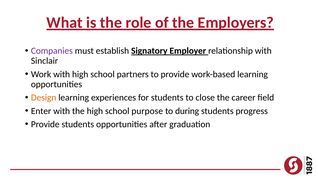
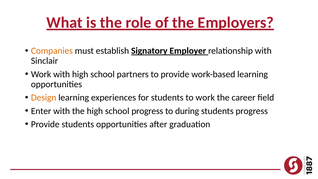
Companies colour: purple -> orange (52, 51)
to close: close -> work (205, 98)
school purpose: purpose -> progress (147, 111)
